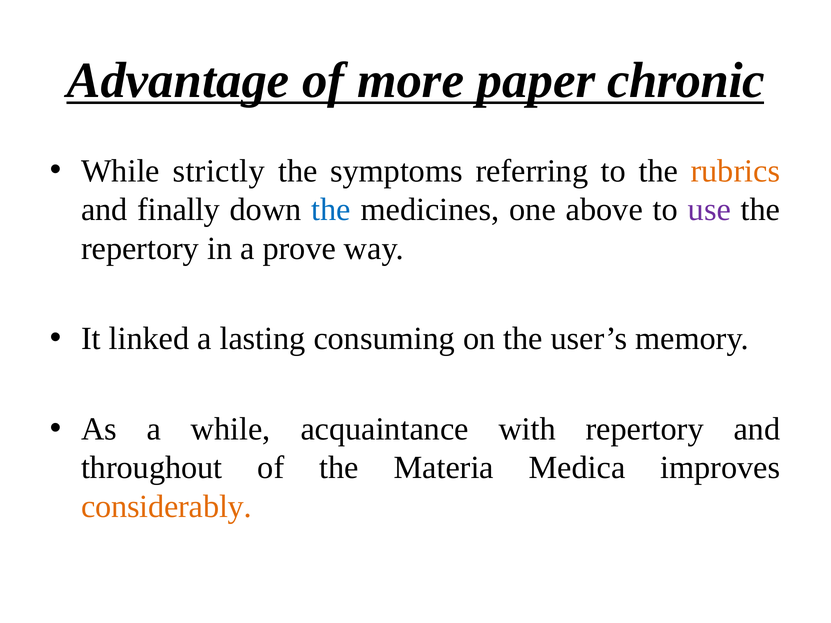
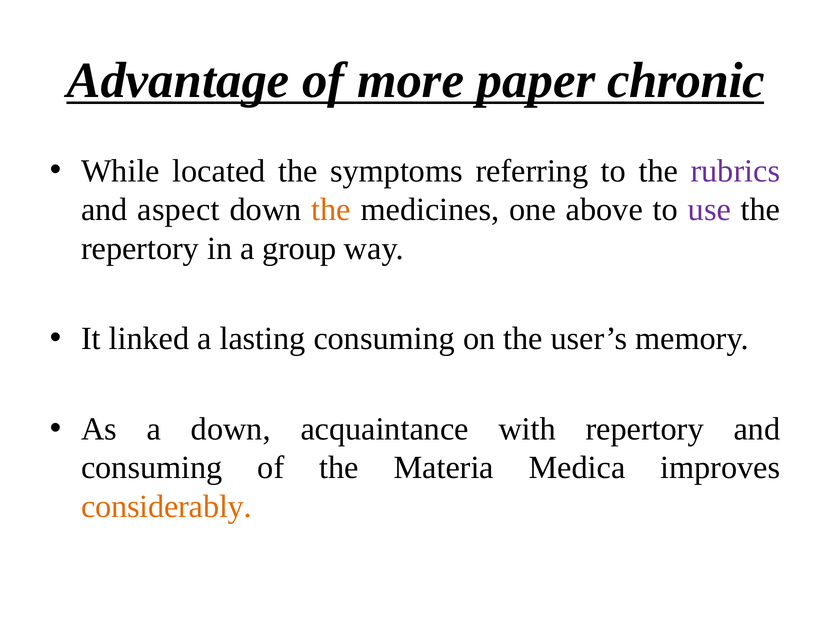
strictly: strictly -> located (219, 171)
rubrics colour: orange -> purple (735, 171)
finally: finally -> aspect (179, 210)
the colour: blue -> orange (331, 210)
prove: prove -> group (299, 249)
a while: while -> down (231, 429)
throughout: throughout -> consuming (152, 468)
